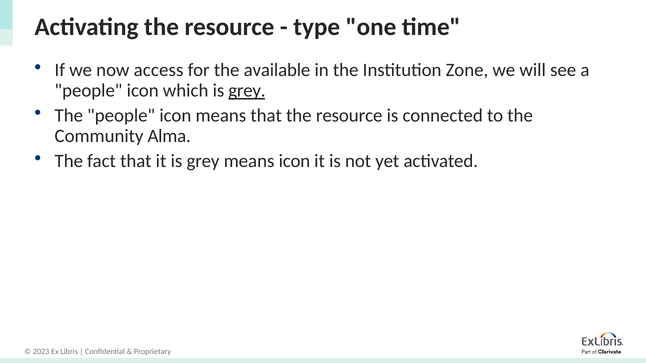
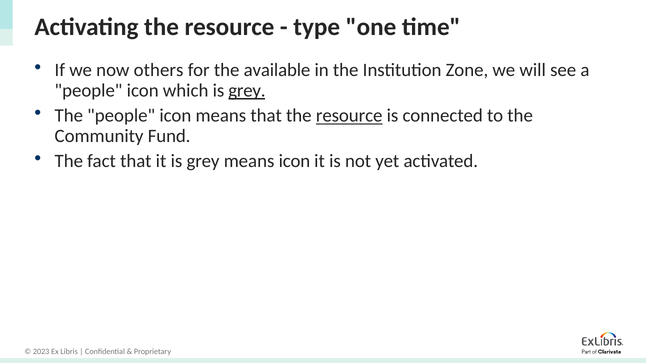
access: access -> others (159, 70)
resource underline: none -> present (349, 116)
Alma: Alma -> Fund (169, 136)
